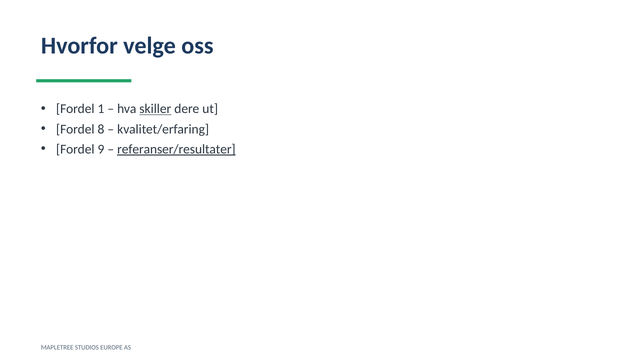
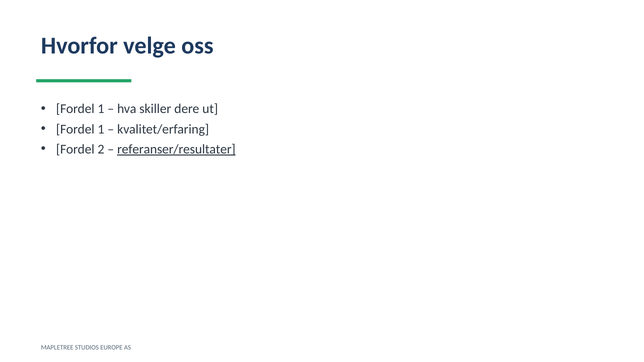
skiller underline: present -> none (155, 109)
8: 8 -> 1 (101, 129)
9: 9 -> 2 (101, 149)
